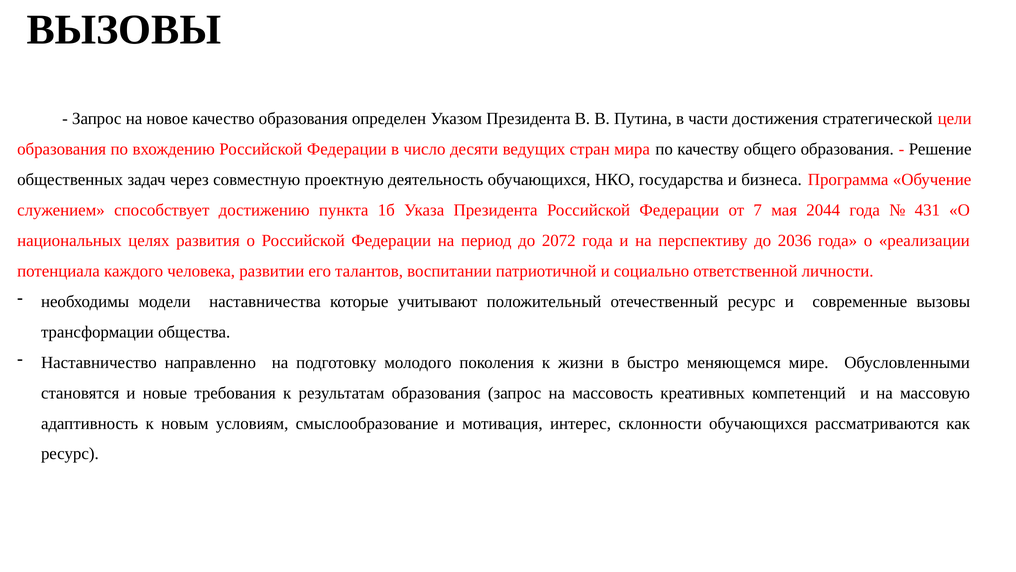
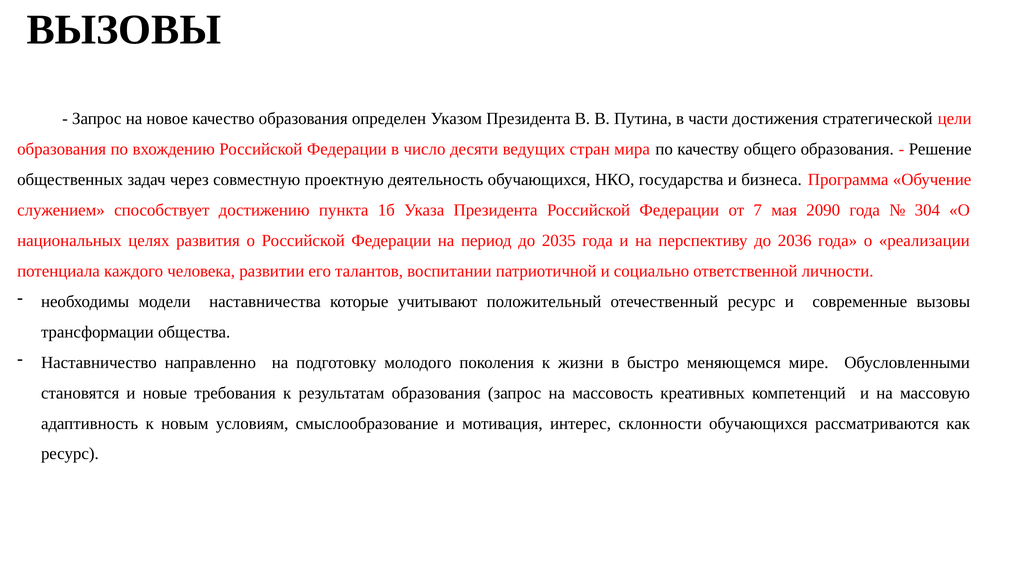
2044: 2044 -> 2090 (823, 210)
431: 431 -> 304 (927, 210)
2072: 2072 -> 2035 (559, 240)
